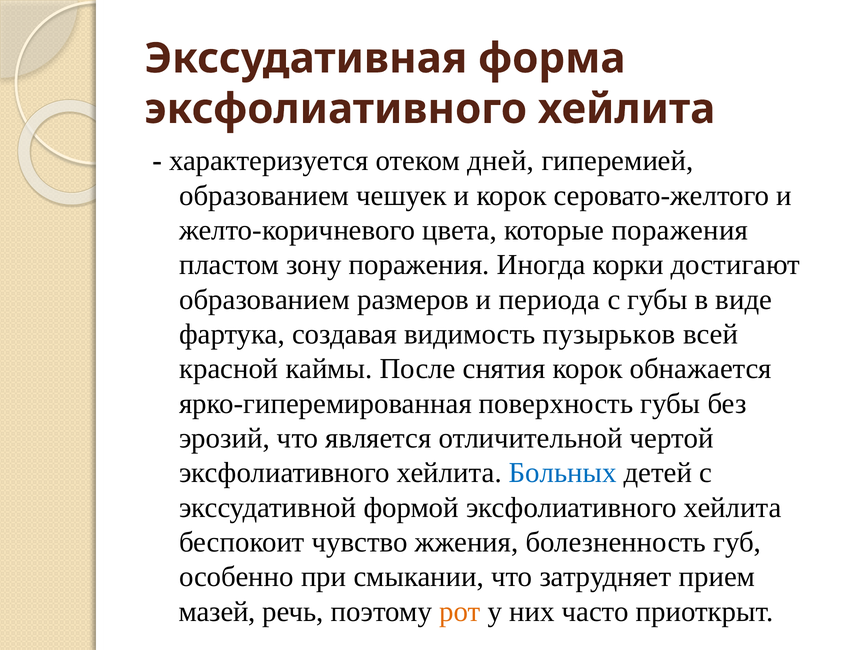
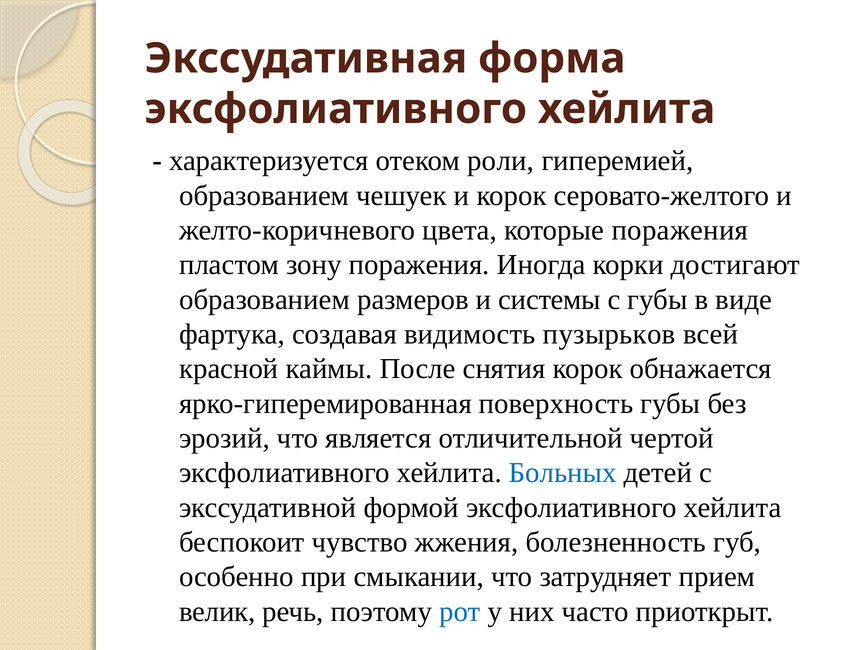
дней: дней -> роли (501, 161)
периода: периода -> системы (550, 299)
мазей: мазей -> велик (217, 611)
рот colour: orange -> blue (460, 611)
